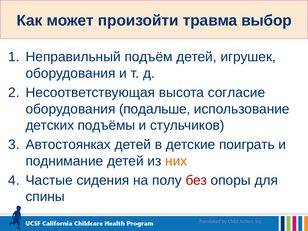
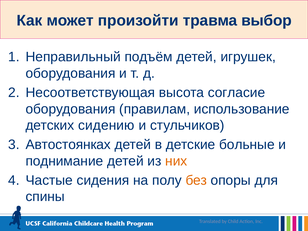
подальше: подальше -> правилам (155, 109)
подъёмы: подъёмы -> сидению (106, 125)
поиграть: поиграть -> больные (247, 145)
без colour: red -> orange (196, 180)
